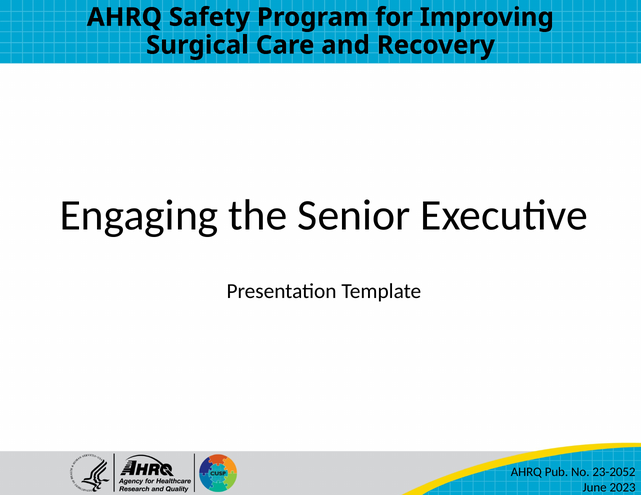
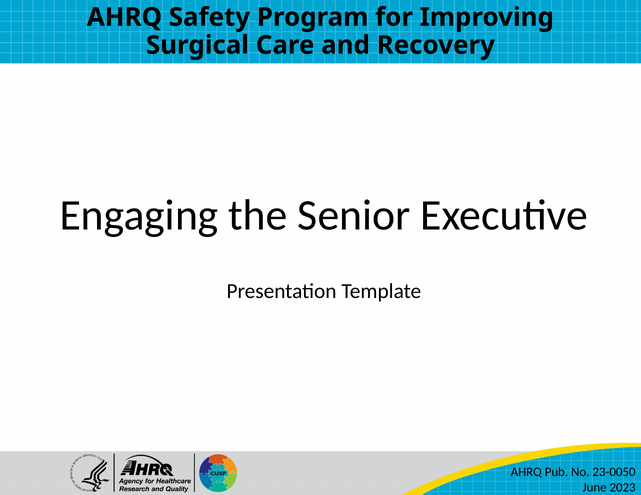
23-2052: 23-2052 -> 23-0050 (614, 472)
